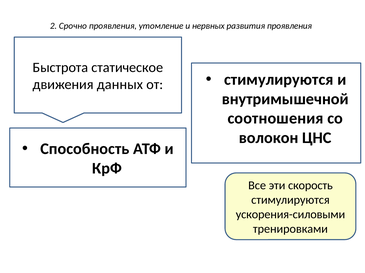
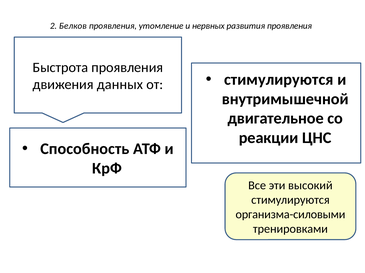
Срочно: Срочно -> Белков (73, 26)
Быстрота статическое: статическое -> проявления (127, 68)
соотношения: соотношения -> двигательное (276, 119)
волокон: волокон -> реакции (269, 138)
скорость: скорость -> высокий (310, 186)
ускорения-силовыми: ускорения-силовыми -> организма-силовыми (290, 215)
